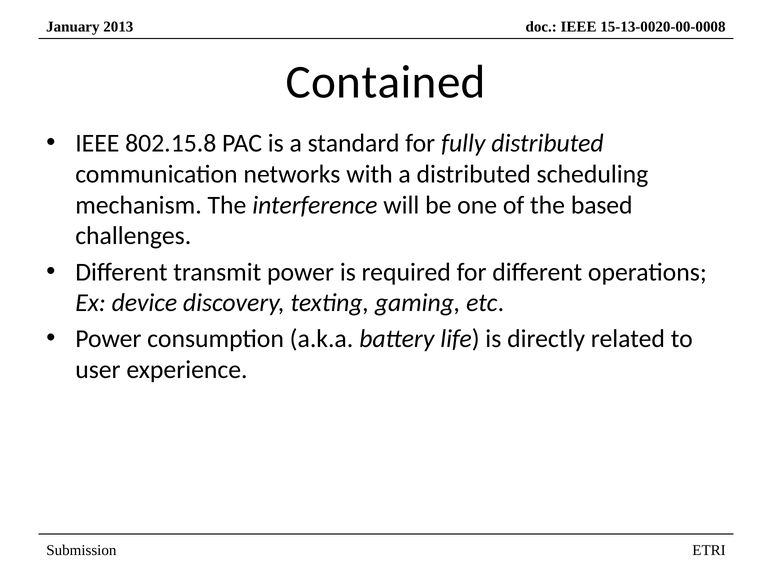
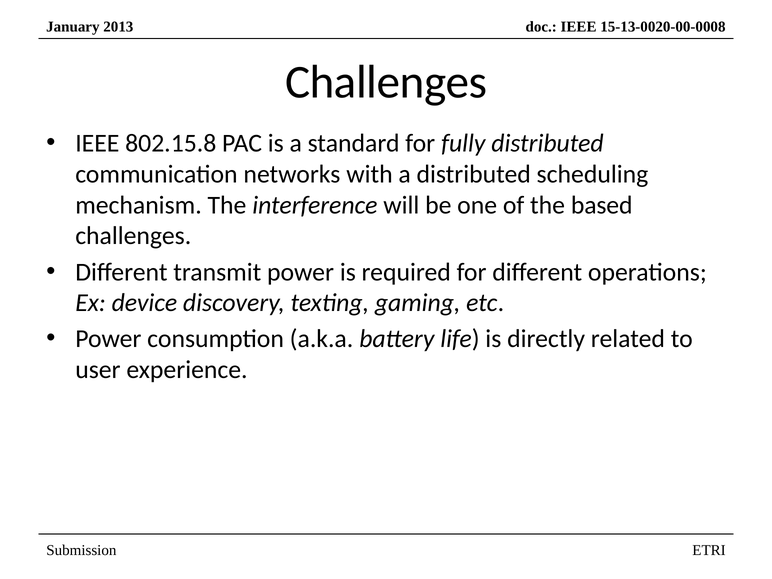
Contained: Contained -> Challenges (386, 82)
